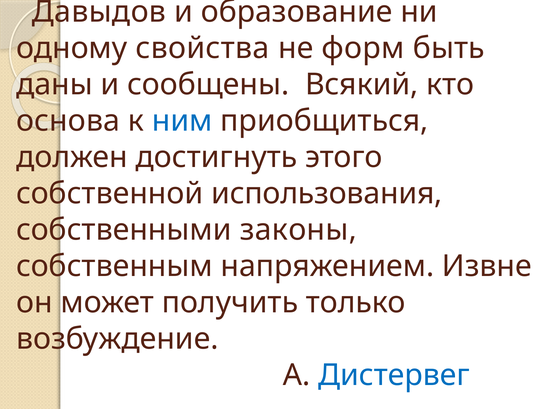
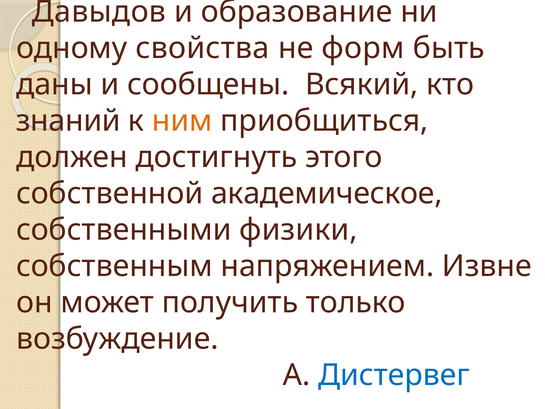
основа: основа -> знаний (68, 121)
ним colour: blue -> orange (182, 121)
использования: использования -> академическое (327, 193)
законы: законы -> физики (298, 230)
